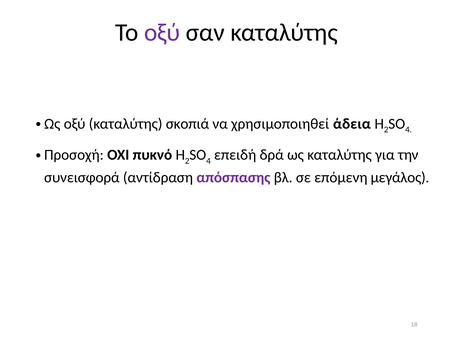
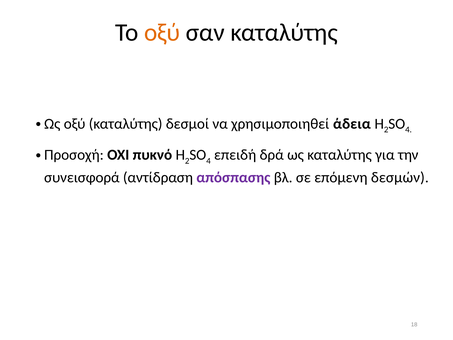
οξύ colour: purple -> orange (162, 33)
σκοπιά: σκοπιά -> δεσμοί (187, 124)
μεγάλος: μεγάλος -> δεσμών (400, 177)
